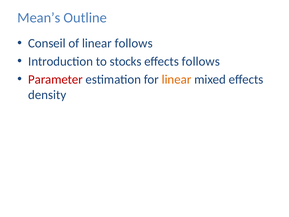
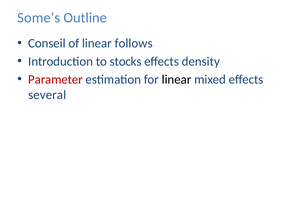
Mean’s: Mean’s -> Some’s (39, 18)
effects follows: follows -> density (201, 61)
linear colour: orange -> black (177, 79)
density: density -> several (47, 95)
